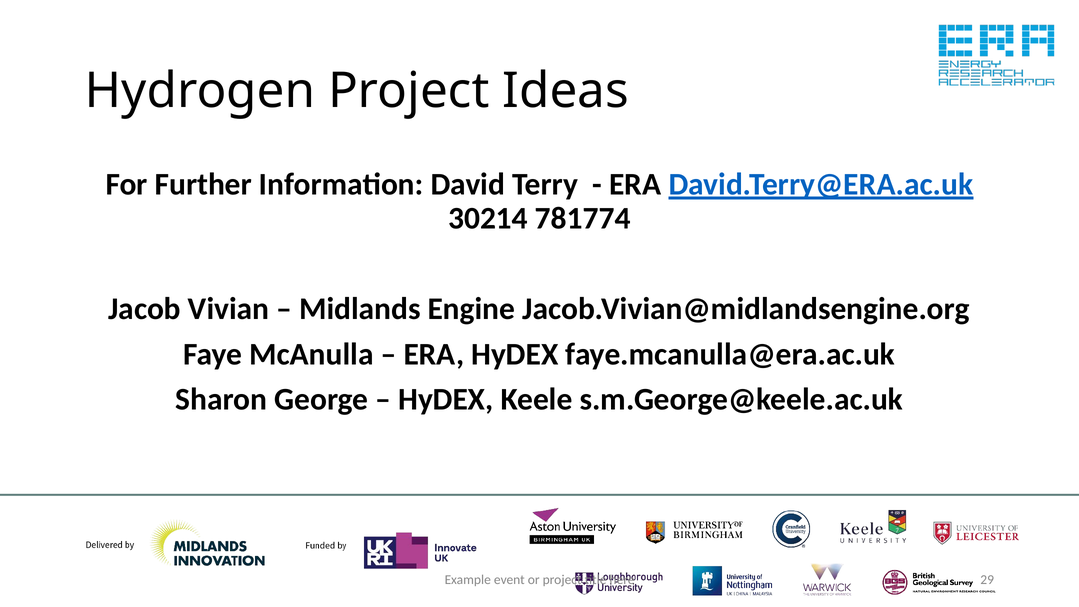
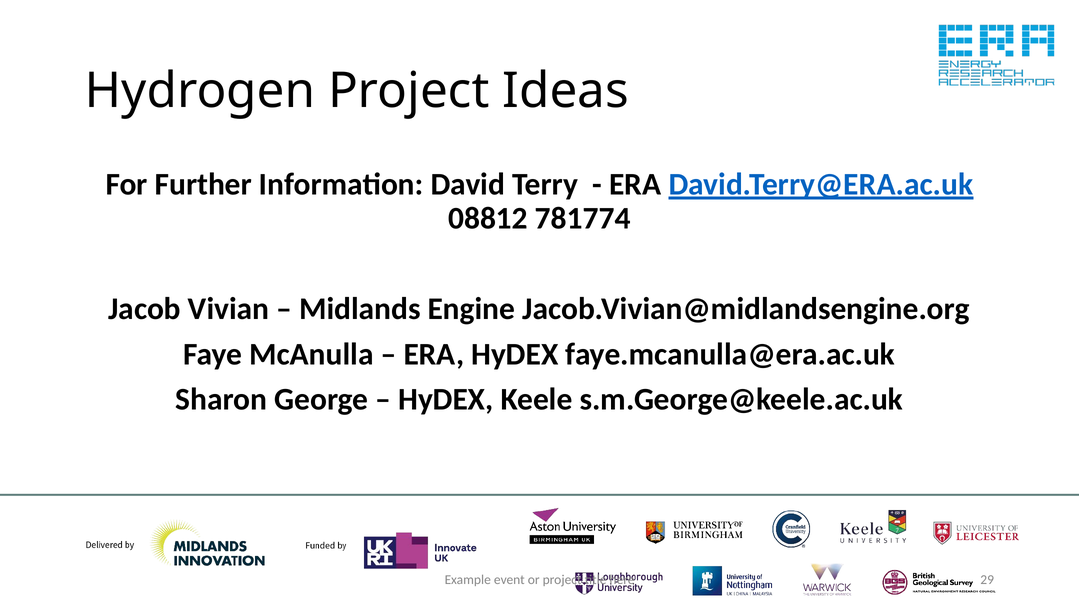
30214: 30214 -> 08812 (488, 218)
